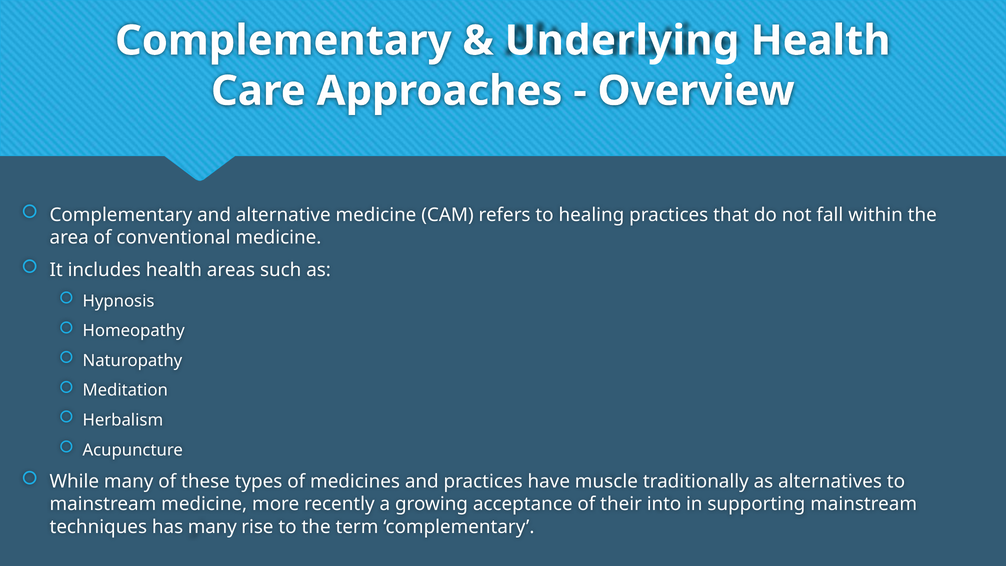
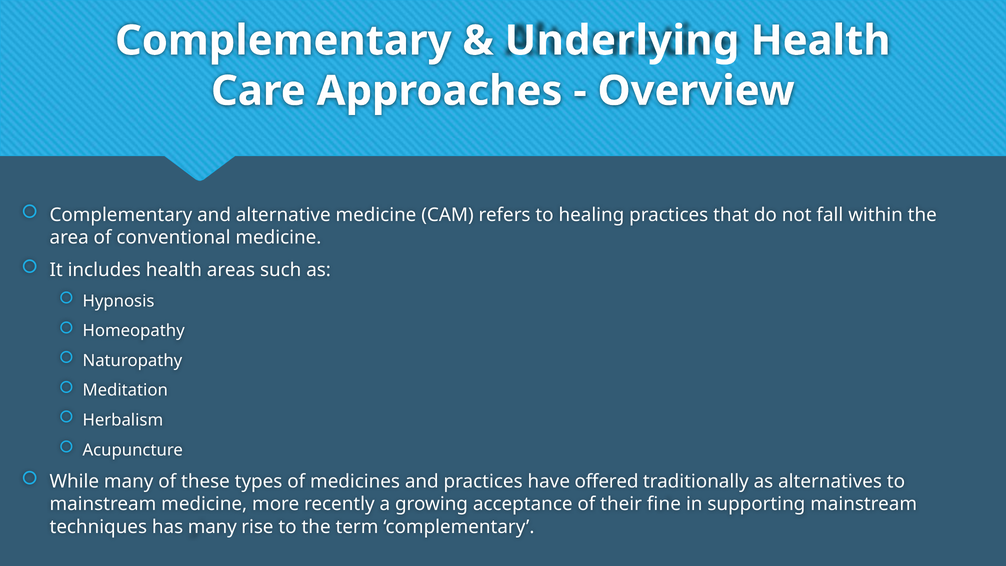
muscle: muscle -> offered (607, 481)
into: into -> fine (664, 504)
